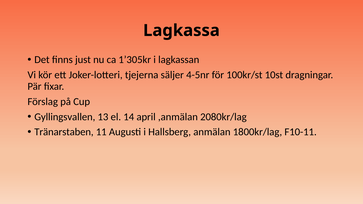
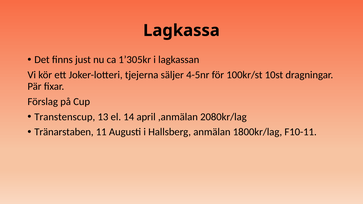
Gyllingsvallen: Gyllingsvallen -> Transtenscup (65, 117)
